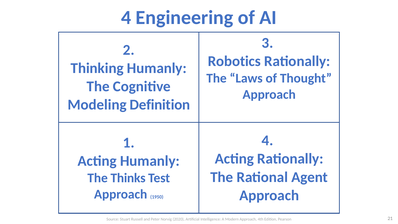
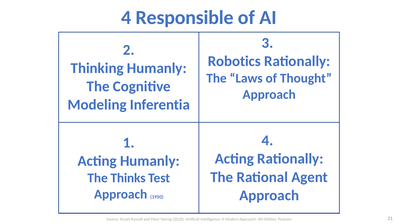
Engineering: Engineering -> Responsible (185, 18)
Definition: Definition -> Inferentia (160, 105)
